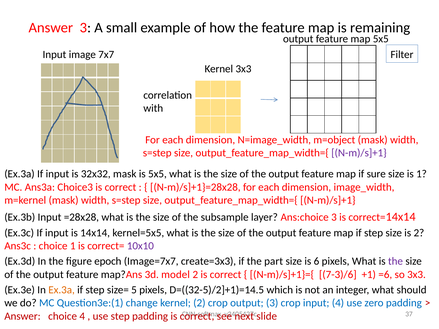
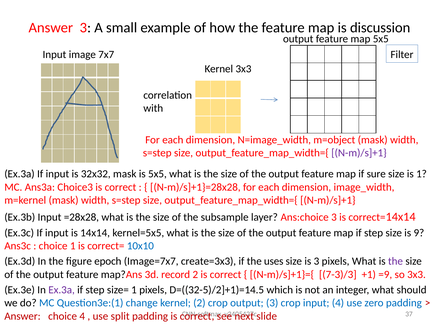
remaining: remaining -> discussion (380, 28)
is 2: 2 -> 9 (419, 233)
10x10 colour: purple -> blue (140, 246)
part: part -> uses (274, 261)
is 6: 6 -> 3 (316, 261)
model: model -> record (176, 275)
7-3)/6: 7-3)/6 -> 7-3)/3 (338, 275)
=6: =6 -> =9 (385, 275)
Ex.3a colour: orange -> purple (62, 290)
size= 5: 5 -> 1 (134, 290)
use step: step -> split (120, 316)
